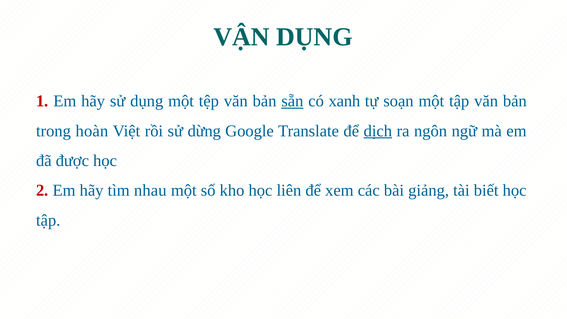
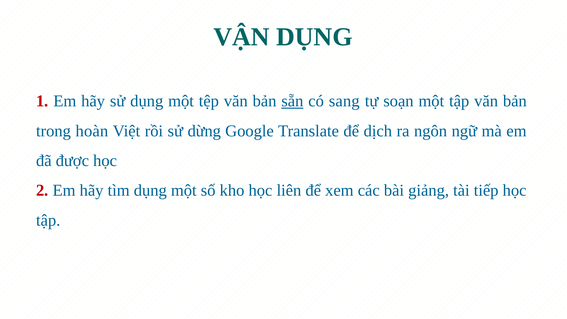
xanh: xanh -> sang (344, 101)
dịch underline: present -> none (378, 131)
tìm nhau: nhau -> dụng (150, 190)
biết: biết -> tiếp (486, 190)
